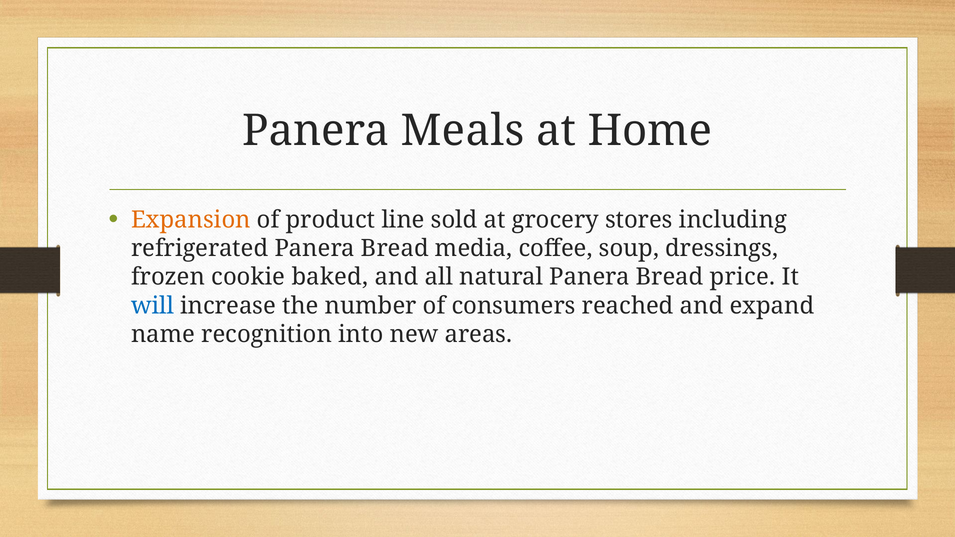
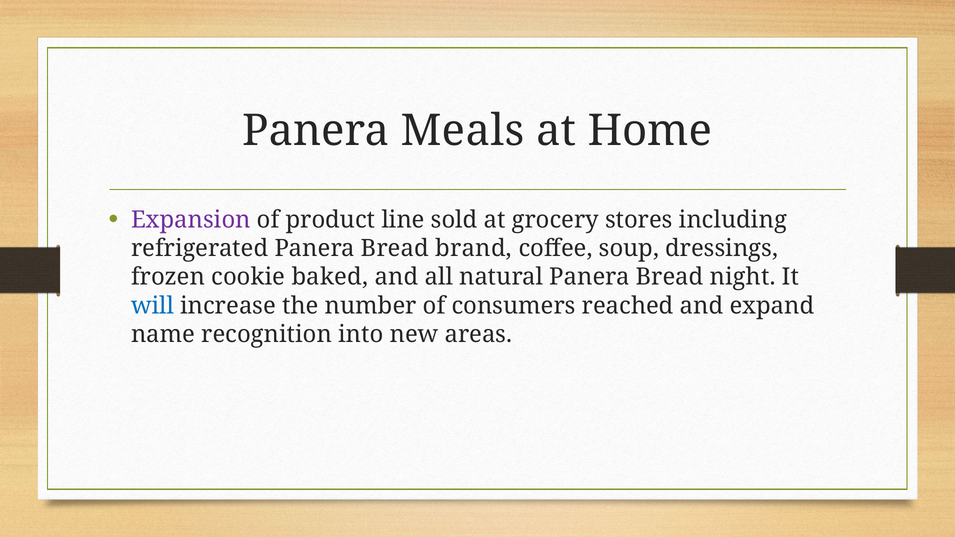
Expansion colour: orange -> purple (191, 220)
media: media -> brand (474, 249)
price: price -> night (743, 277)
